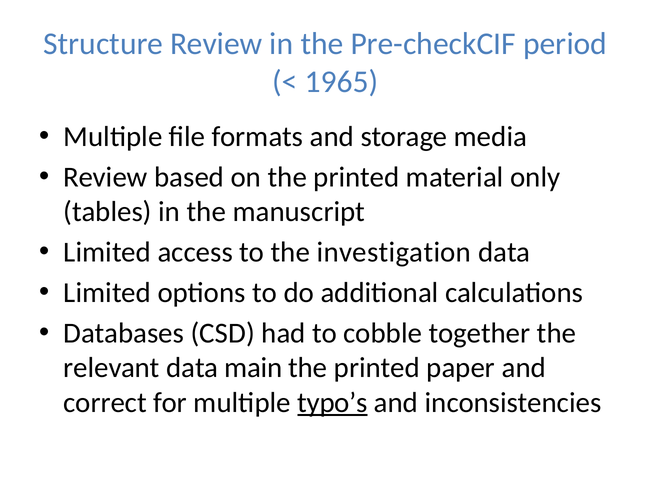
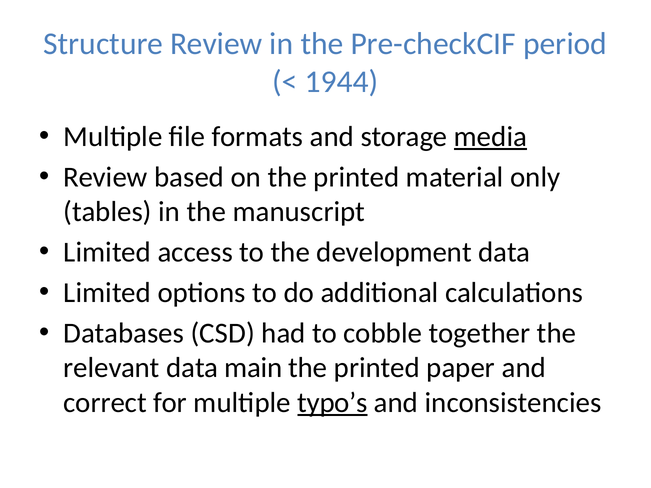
1965: 1965 -> 1944 (342, 82)
media underline: none -> present (490, 137)
investigation: investigation -> development (394, 252)
